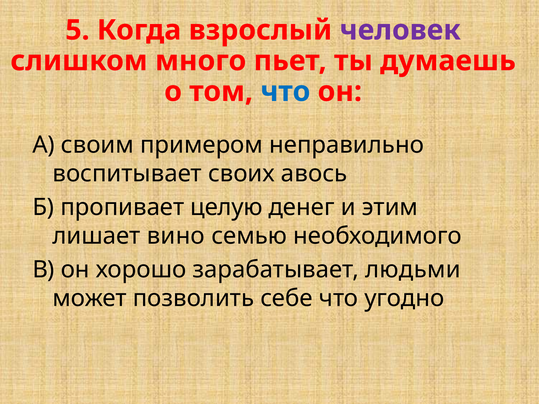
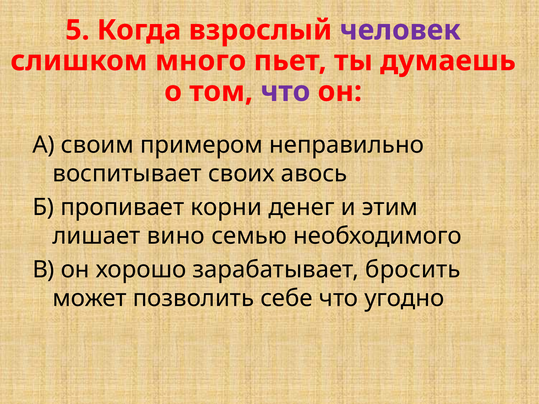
что colour: blue -> purple (285, 92)
целую: целую -> корни (226, 207)
людьми: людьми -> бросить (413, 270)
